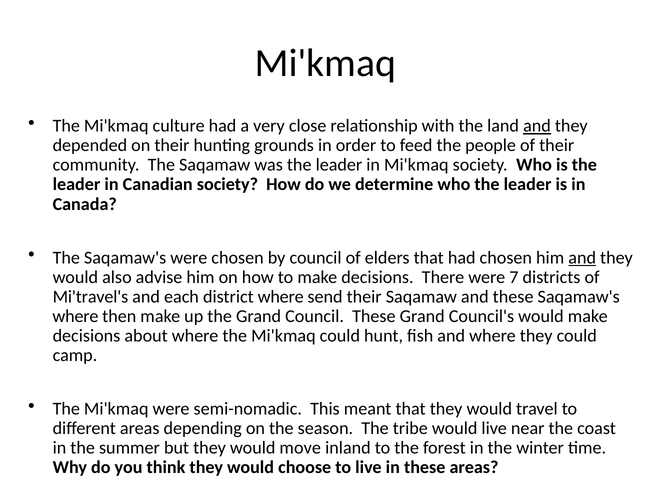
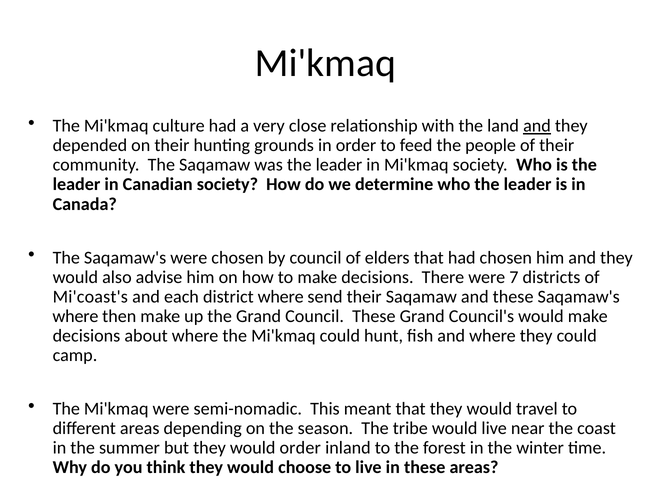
and underline: present -> none (582, 258)
Mi'travel's: Mi'travel's -> Mi'coast's (90, 297)
would move: move -> order (300, 448)
